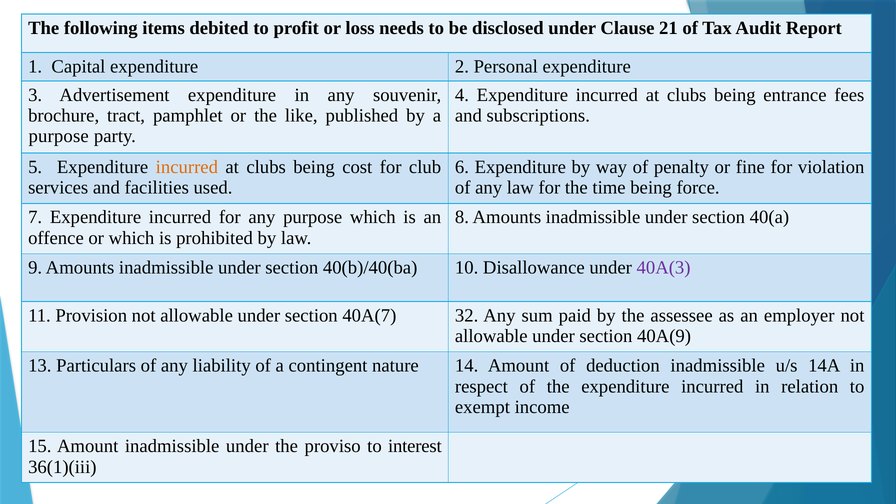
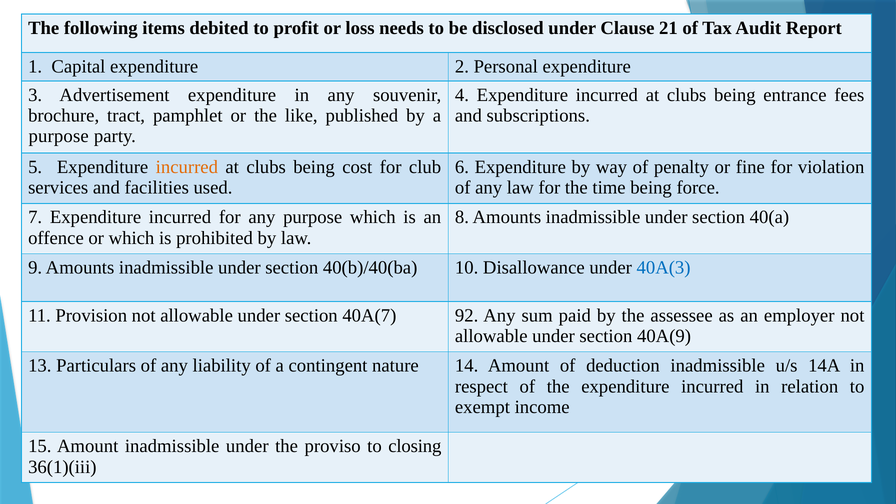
40A(3 colour: purple -> blue (664, 268)
32: 32 -> 92 (467, 315)
interest: interest -> closing (415, 446)
